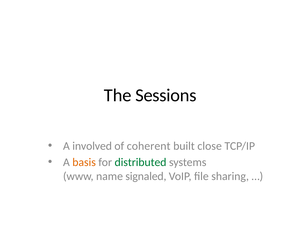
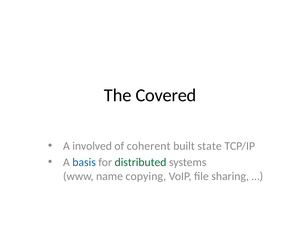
Sessions: Sessions -> Covered (166, 95)
close: close -> state (210, 146)
basis colour: orange -> blue (84, 162)
signaled: signaled -> copying (146, 176)
